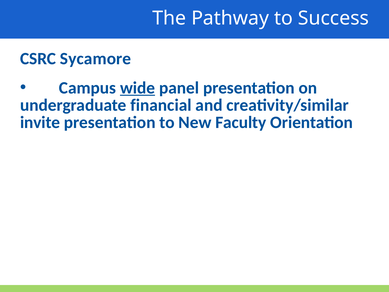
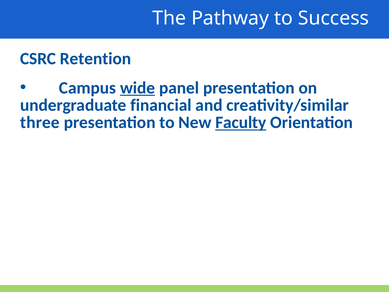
Sycamore: Sycamore -> Retention (96, 59)
invite: invite -> three (40, 122)
Faculty underline: none -> present (241, 122)
